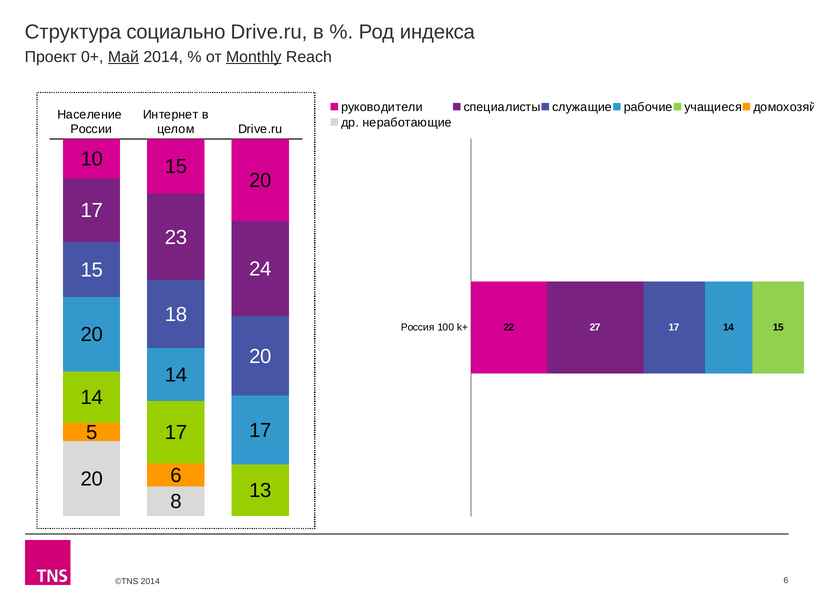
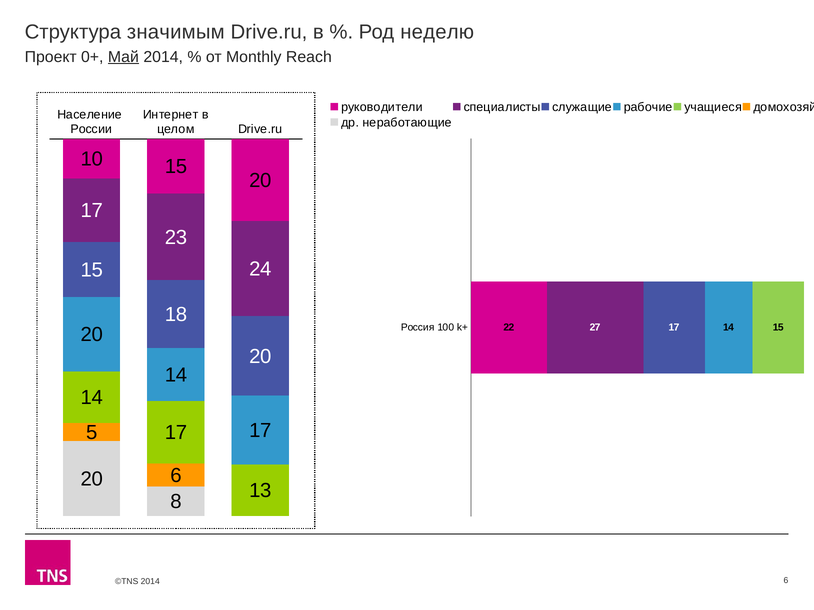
социально: социально -> значимым (176, 32)
индекса: индекса -> неделю (437, 32)
Monthly underline: present -> none (254, 57)
